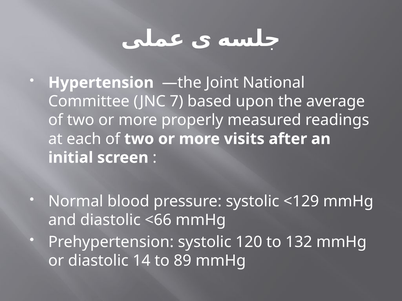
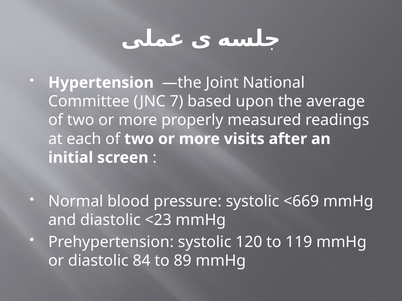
<129: <129 -> <669 (301, 202)
<66: <66 -> <23 (158, 220)
132: 132 -> 119 (299, 242)
14: 14 -> 84 (142, 261)
